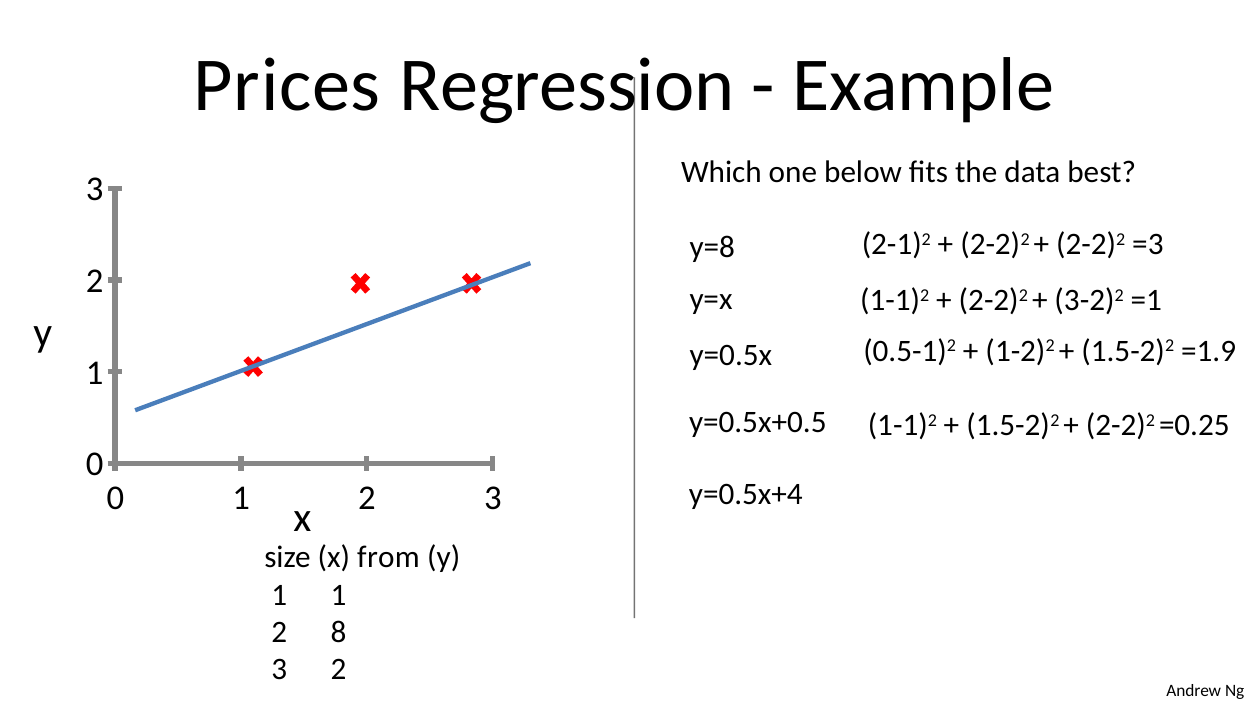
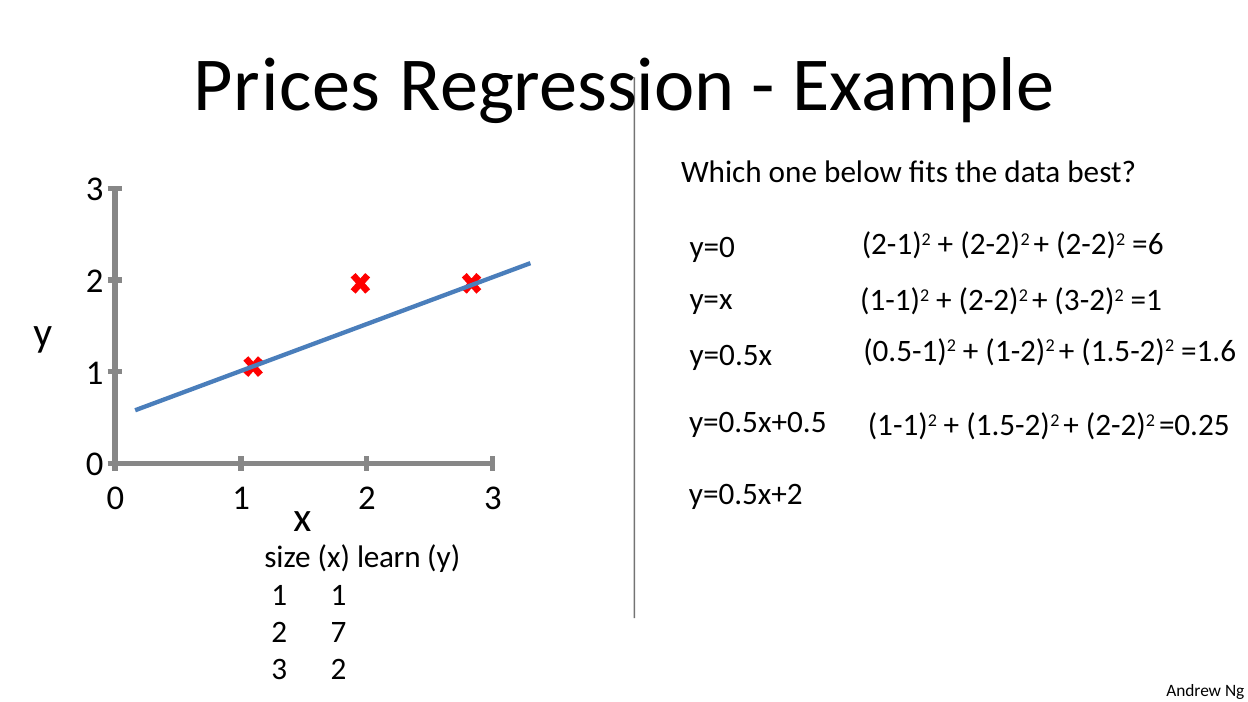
=3: =3 -> =6 (1148, 244)
y=8: y=8 -> y=0 (712, 247)
=1.9: =1.9 -> =1.6 (1209, 351)
y=0.5x+4: y=0.5x+4 -> y=0.5x+2 (746, 494)
from: from -> learn (389, 557)
8: 8 -> 7 (339, 632)
